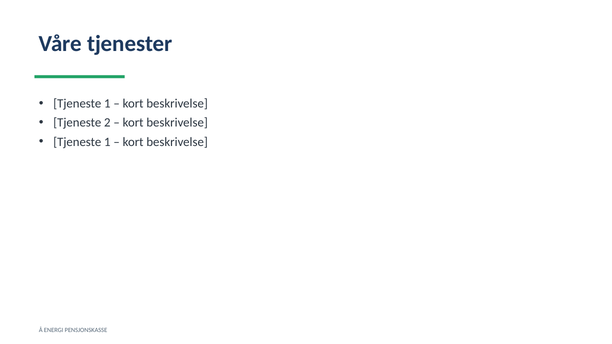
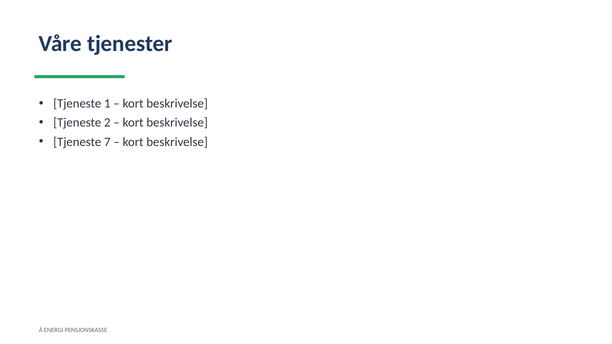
1: 1 -> 7 (107, 142)
